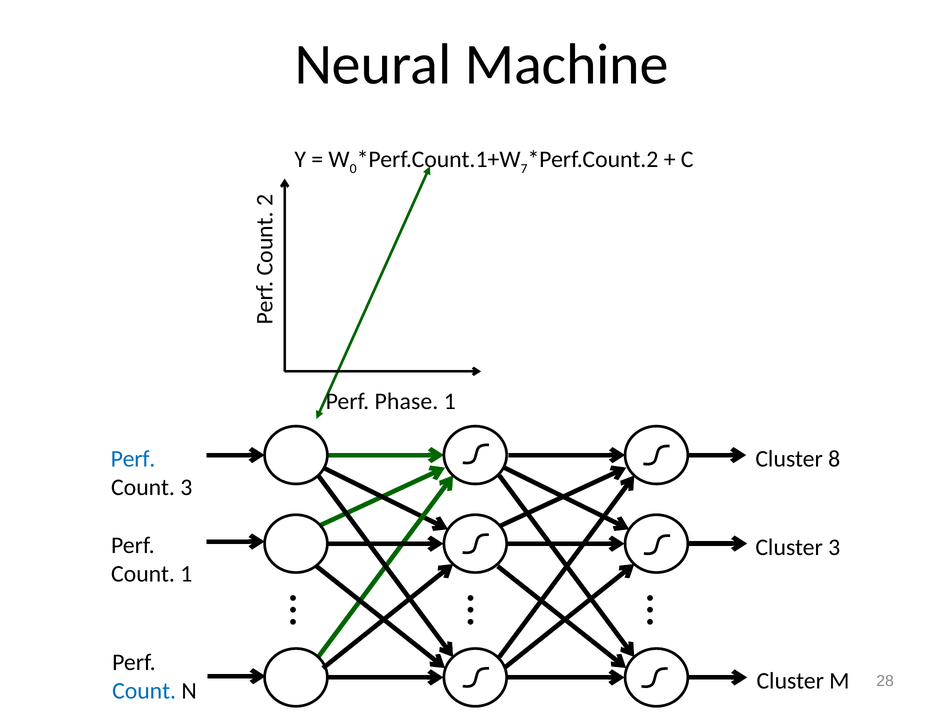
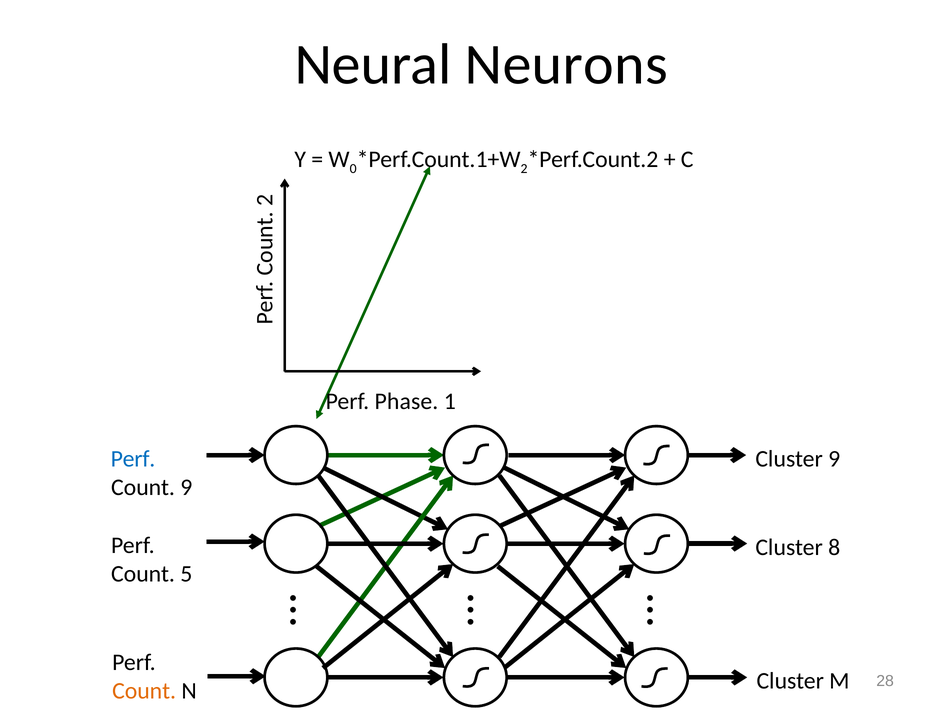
Machine: Machine -> Neurons (566, 65)
7: 7 -> 2 (524, 169)
Cluster 8: 8 -> 9 (834, 459)
Count 3: 3 -> 9 (186, 488)
Cluster 3: 3 -> 8 (834, 548)
Count 1: 1 -> 5 (186, 574)
Count colour: blue -> orange (144, 691)
